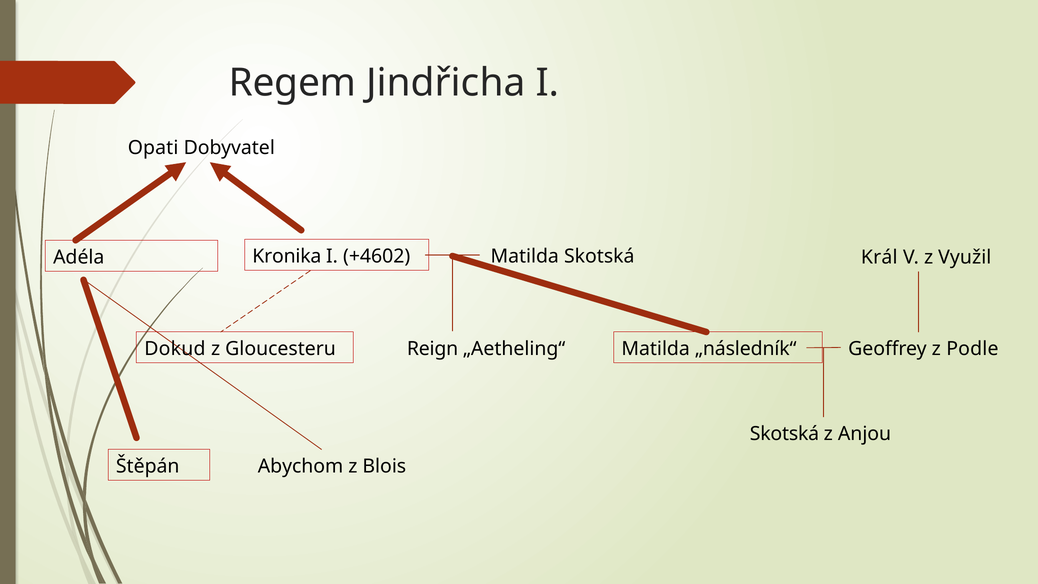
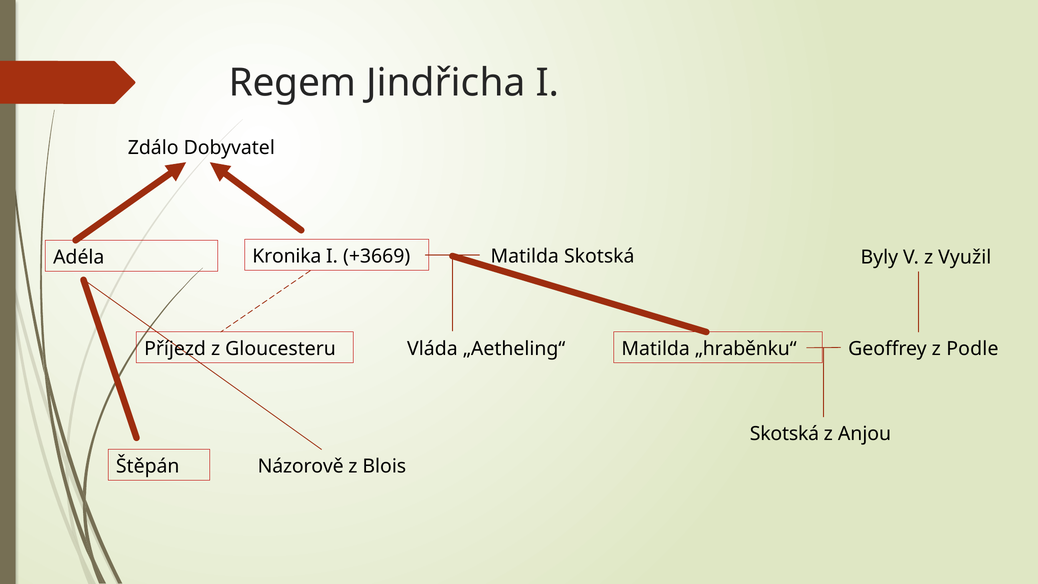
Opati: Opati -> Zdálo (153, 148)
+4602: +4602 -> +3669 (377, 256)
Král: Král -> Byly (879, 257)
Dokud: Dokud -> Příjezd (175, 349)
Reign: Reign -> Vláda (432, 349)
„následník“: „následník“ -> „hraběnku“ (746, 349)
Abychom: Abychom -> Názorově (301, 466)
